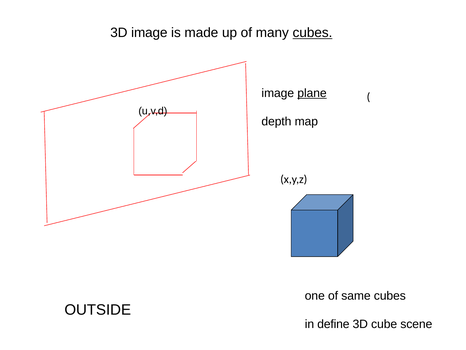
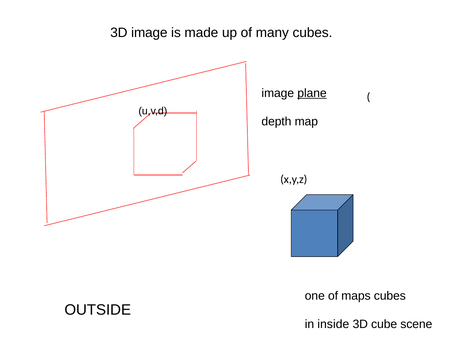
cubes underline: present -> none (312, 33)
same: same -> maps (356, 295)
define: define -> inside (333, 324)
